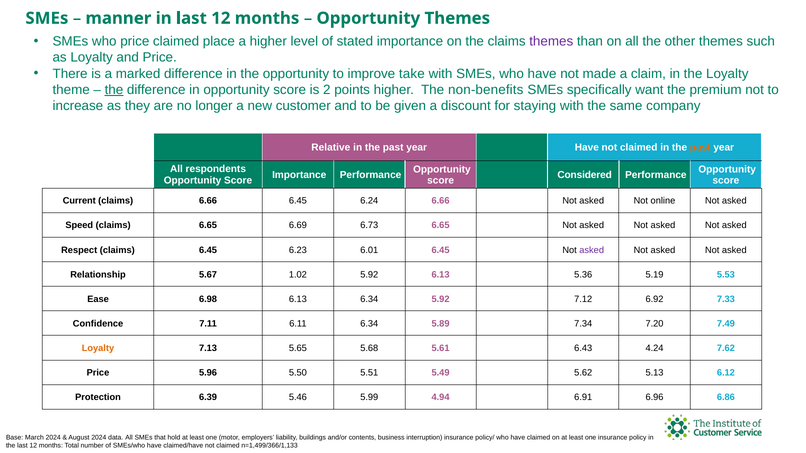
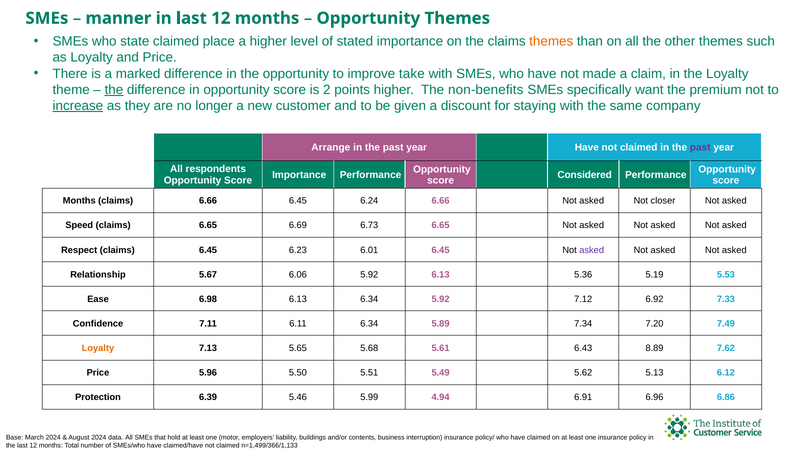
who price: price -> state (135, 42)
themes colour: purple -> orange (551, 42)
increase underline: none -> present (78, 106)
Relative: Relative -> Arrange (331, 147)
past colour: orange -> purple (700, 147)
Current: Current -> Months (79, 201)
online: online -> closer (663, 201)
1.02: 1.02 -> 6.06 (298, 275)
4.24: 4.24 -> 8.89 (655, 348)
